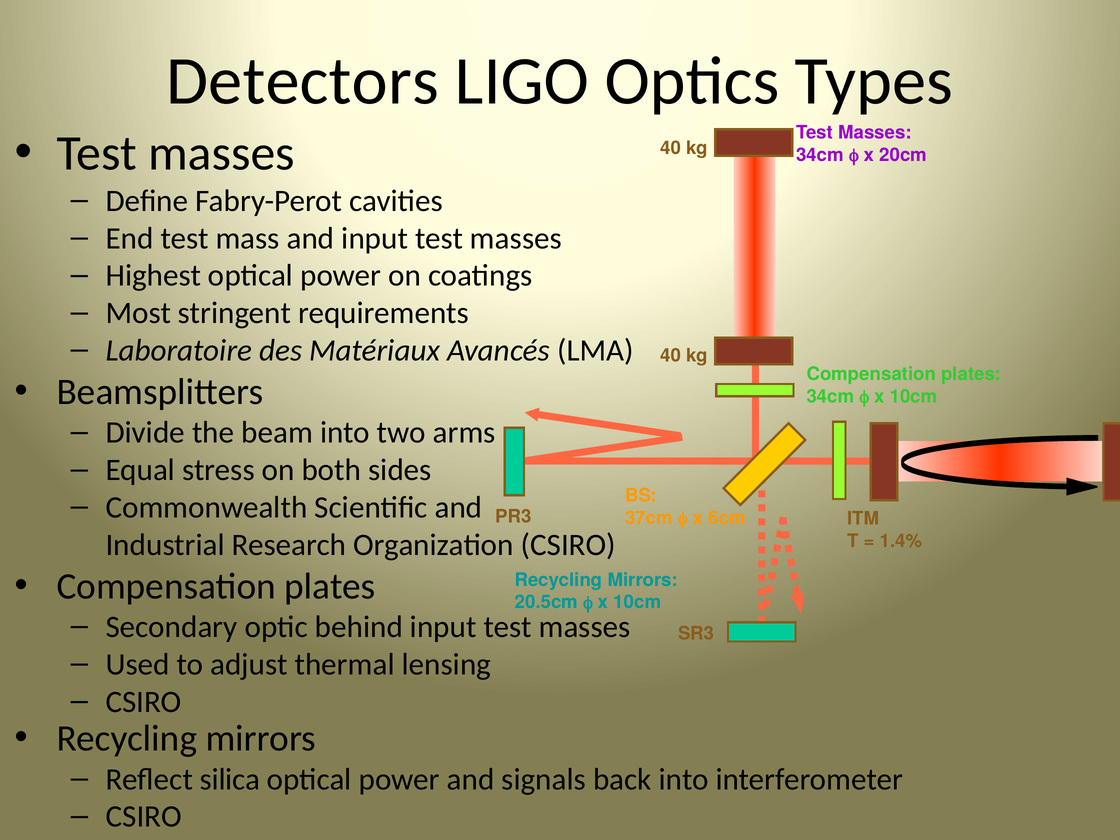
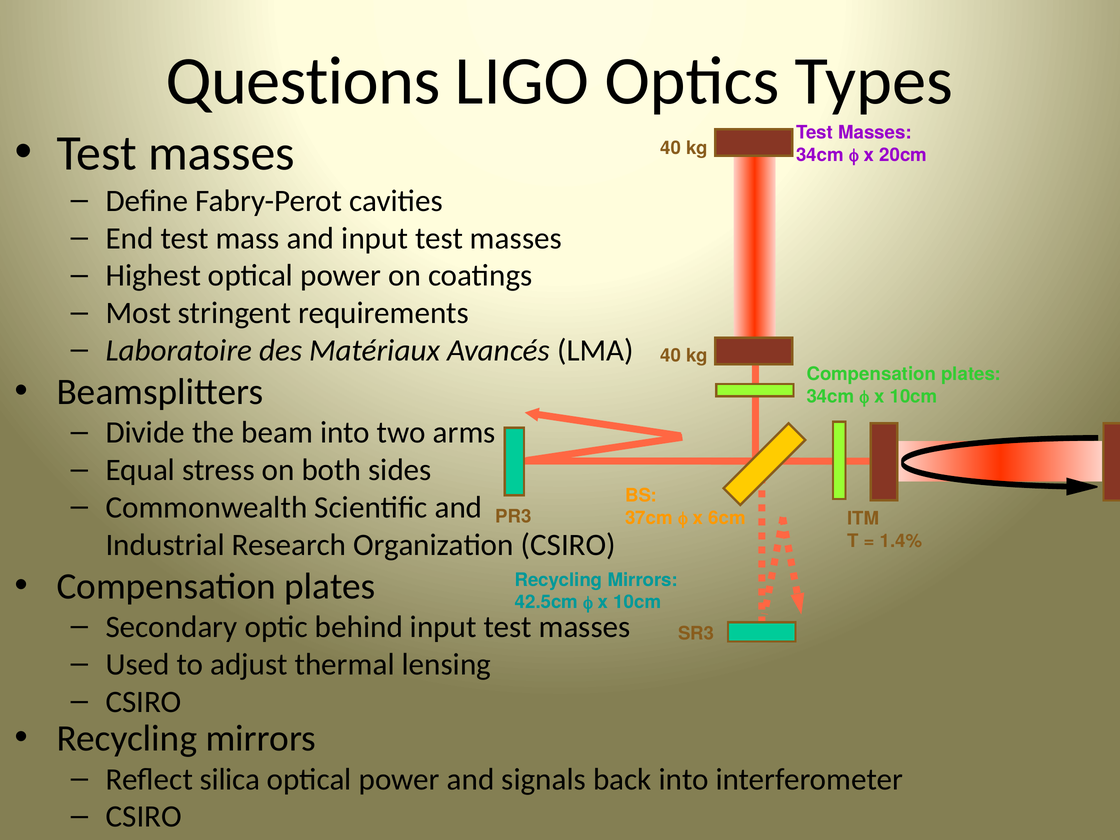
Detectors: Detectors -> Questions (303, 81)
20.5cm: 20.5cm -> 42.5cm (546, 602)
